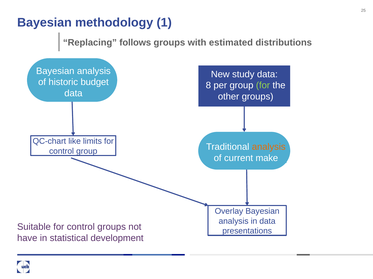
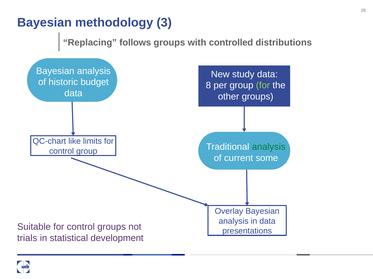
1: 1 -> 3 (164, 23)
estimated: estimated -> controlled (231, 43)
analysis colour: orange -> green (269, 147)
make: make -> some (267, 158)
have: have -> trials (27, 239)
